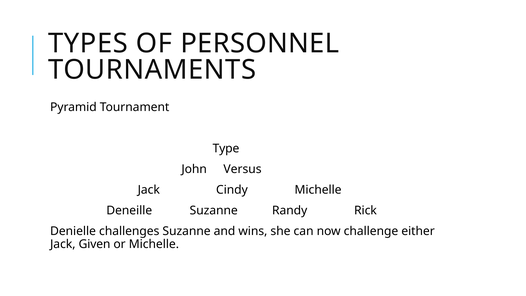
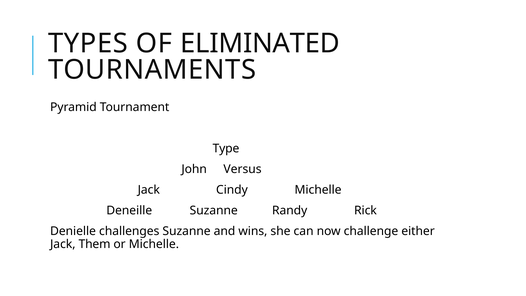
PERSONNEL: PERSONNEL -> ELIMINATED (260, 43)
Given: Given -> Them (95, 244)
